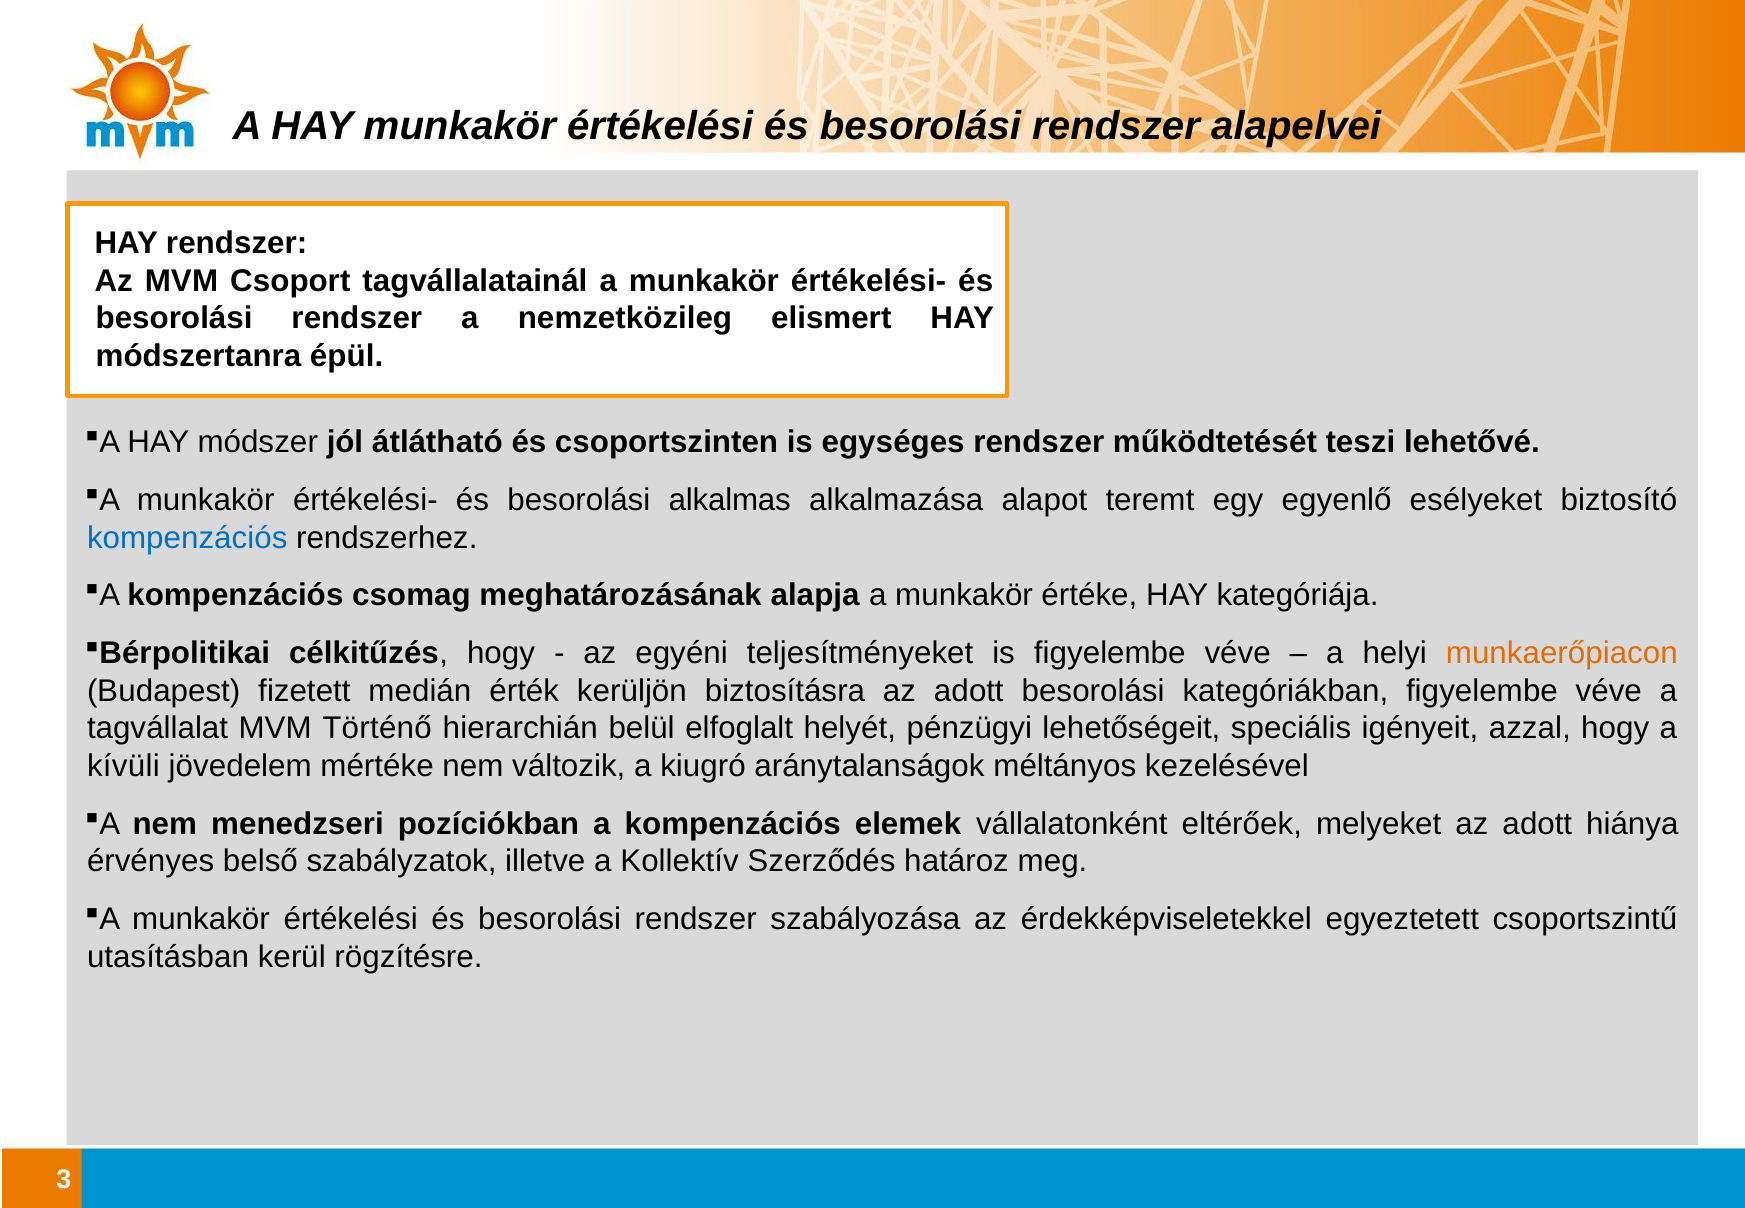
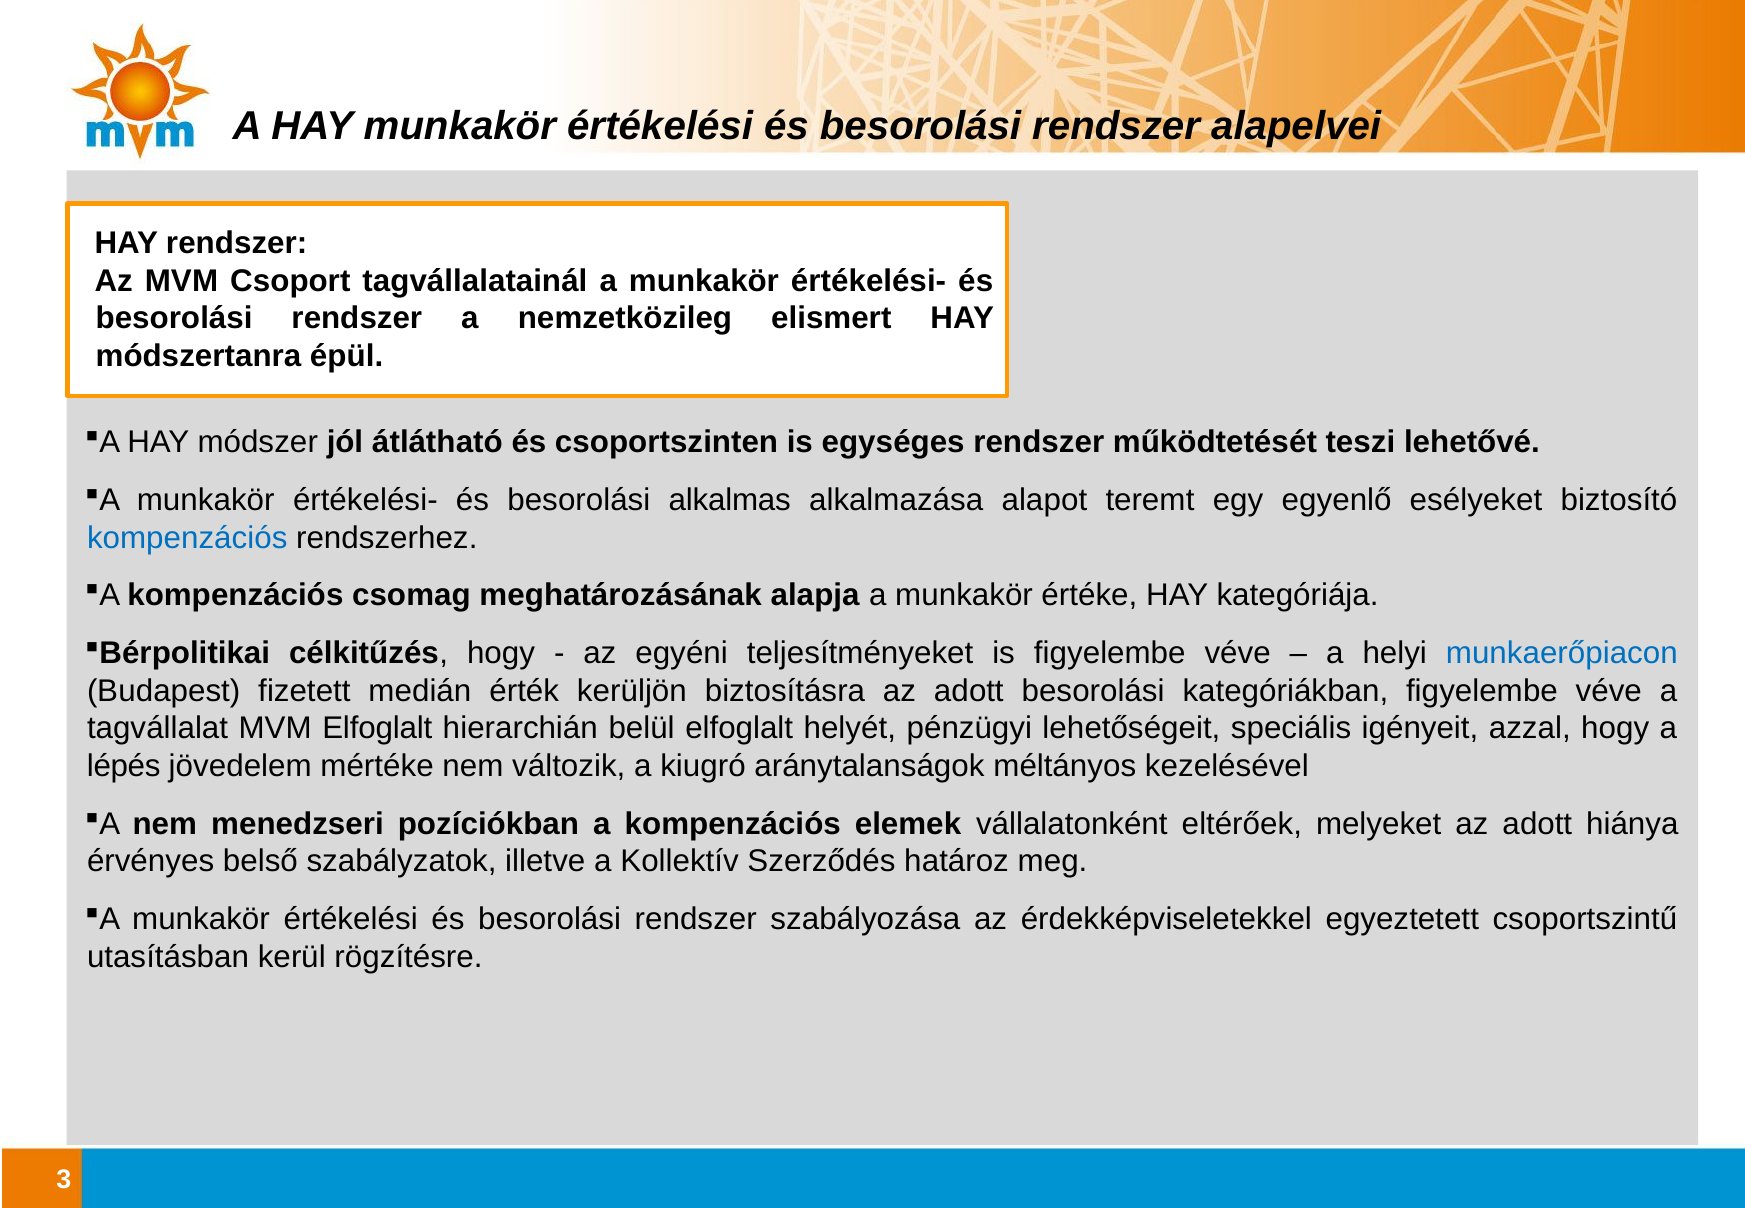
munkaerőpiacon colour: orange -> blue (1562, 653)
MVM Történő: Történő -> Elfoglalt (377, 729)
kívüli: kívüli -> lépés (124, 766)
